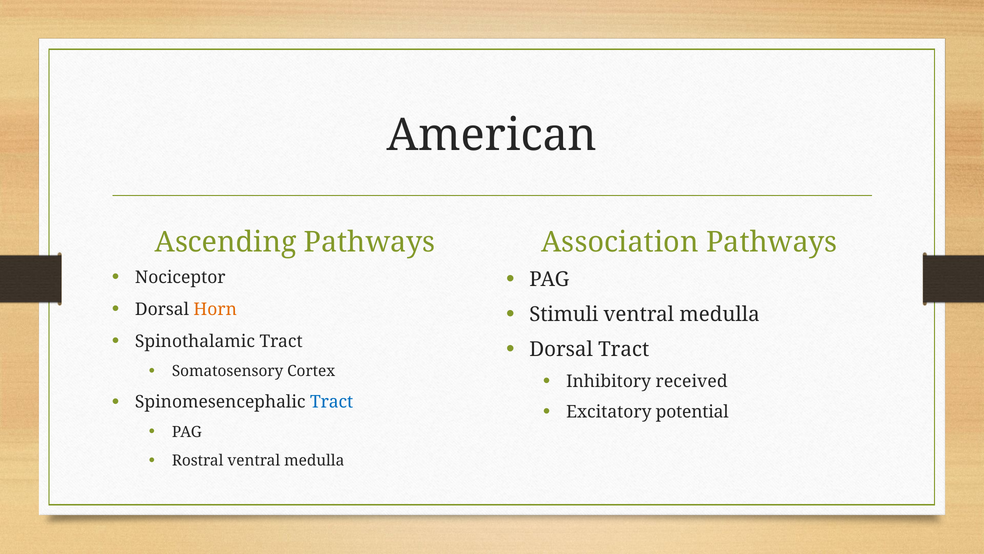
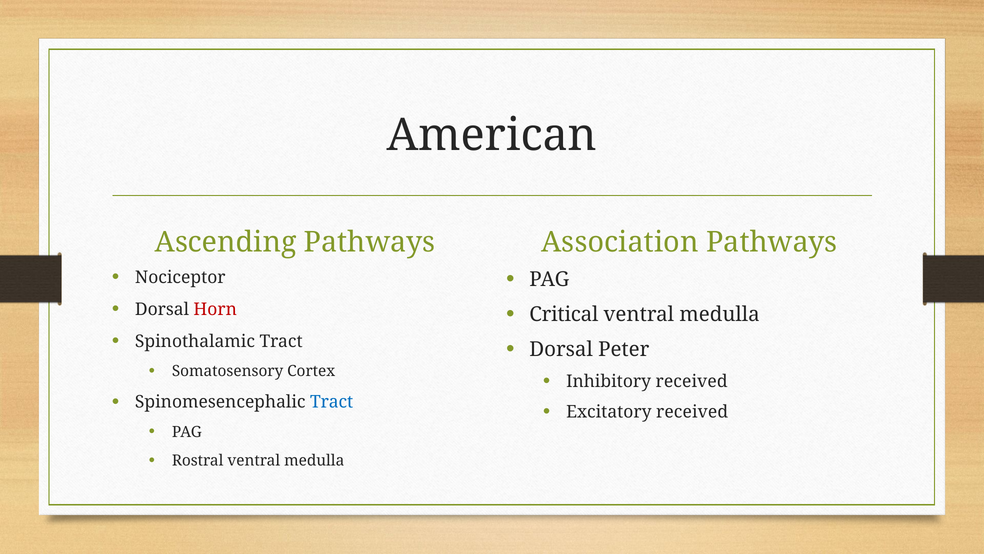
Horn colour: orange -> red (215, 309)
Stimuli: Stimuli -> Critical (564, 314)
Dorsal Tract: Tract -> Peter (624, 349)
Excitatory potential: potential -> received (692, 412)
